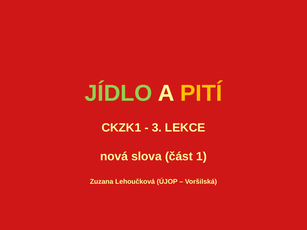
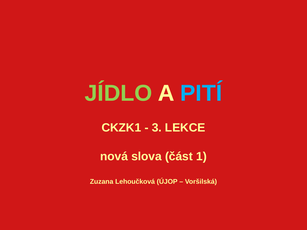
PITÍ colour: yellow -> light blue (201, 93)
